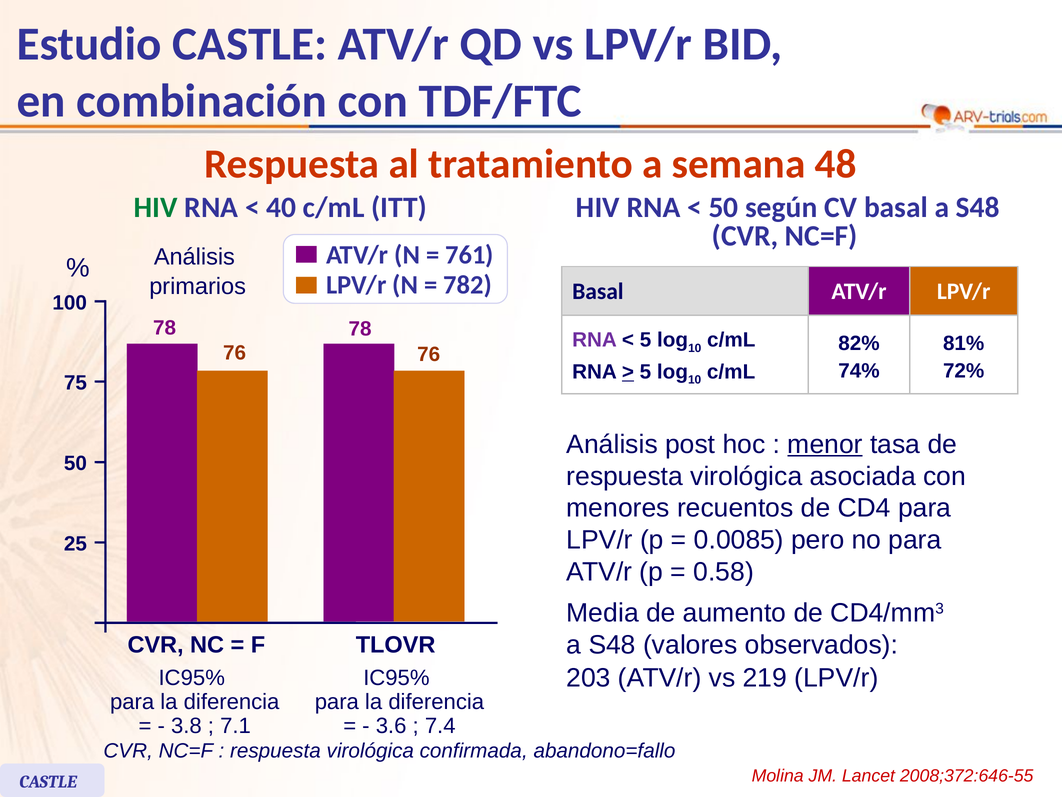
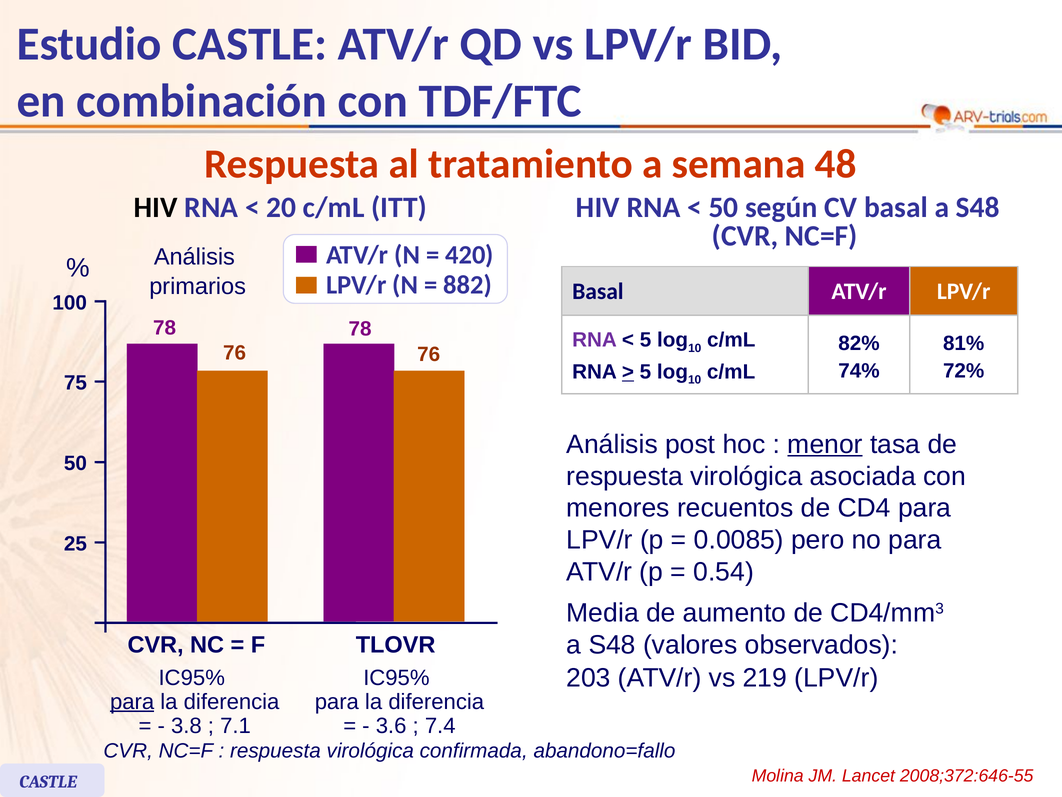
HIV colour: green -> black (156, 207)
40: 40 -> 20 (281, 207)
761: 761 -> 420 (469, 255)
782: 782 -> 882 (468, 285)
0.58: 0.58 -> 0.54 (724, 572)
para underline: none -> present (132, 701)
